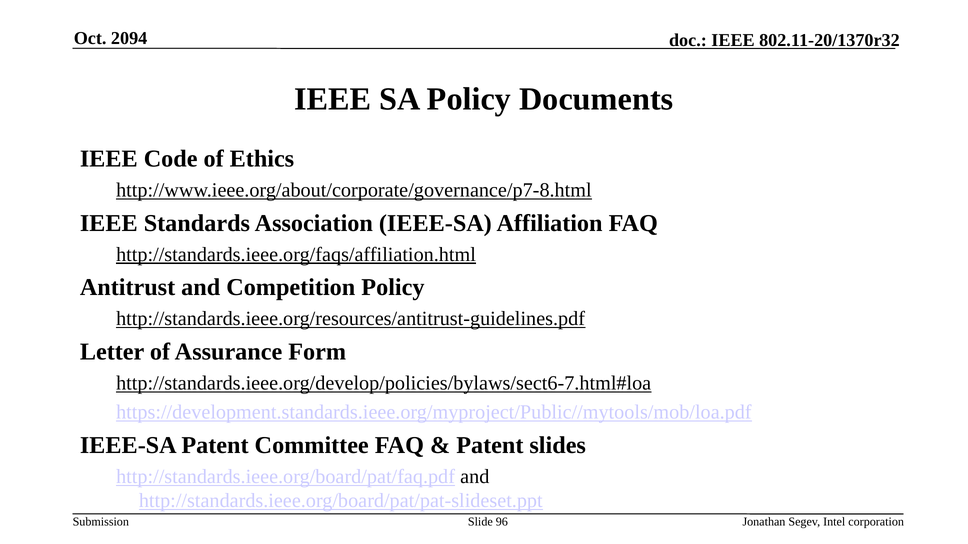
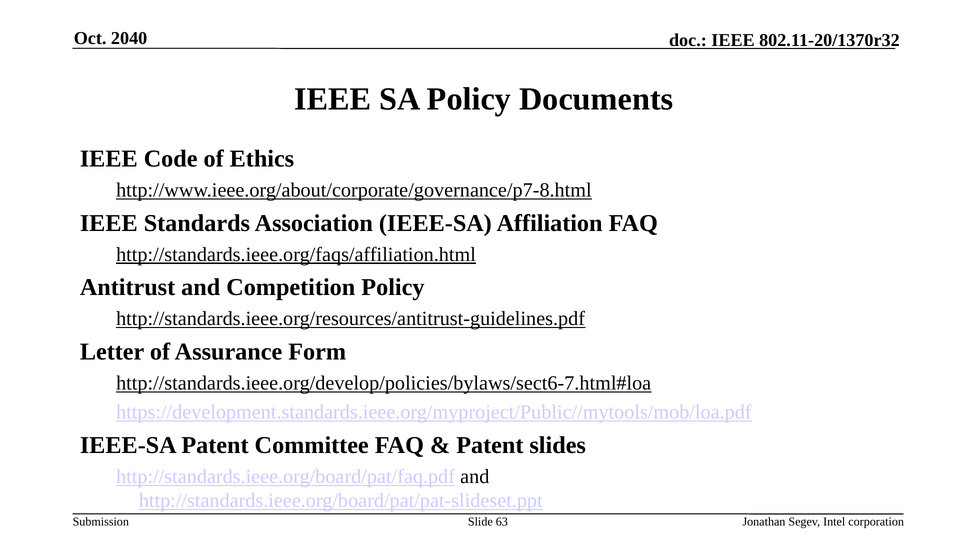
2094: 2094 -> 2040 (129, 38)
96: 96 -> 63 (502, 522)
